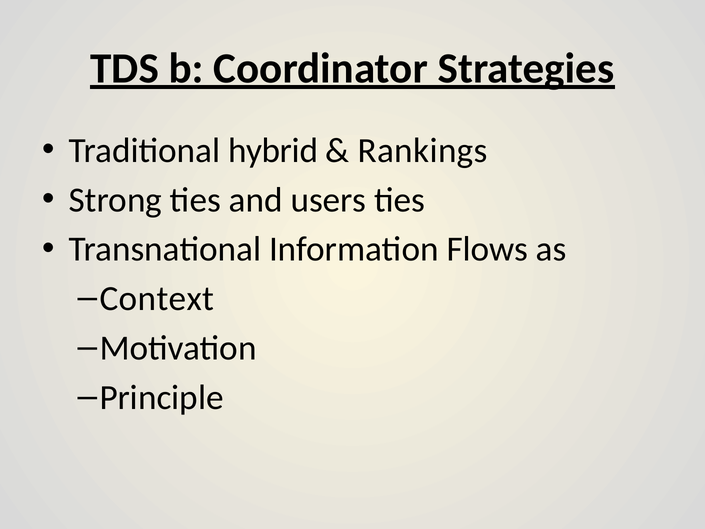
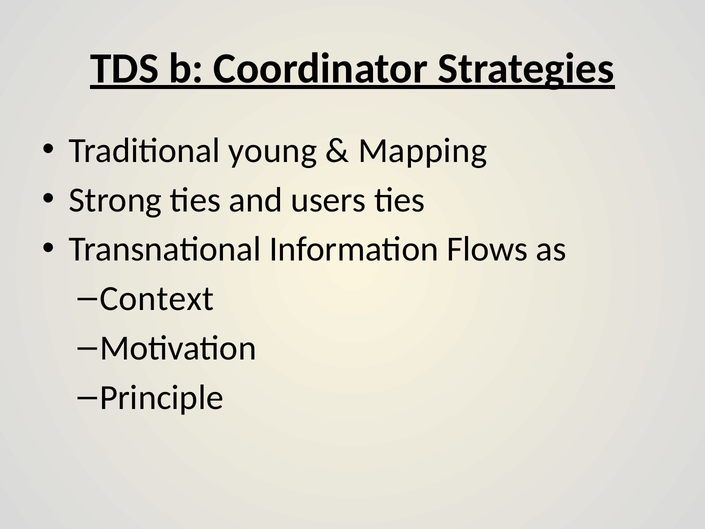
hybrid: hybrid -> young (273, 151)
Rankings: Rankings -> Mapping (423, 151)
